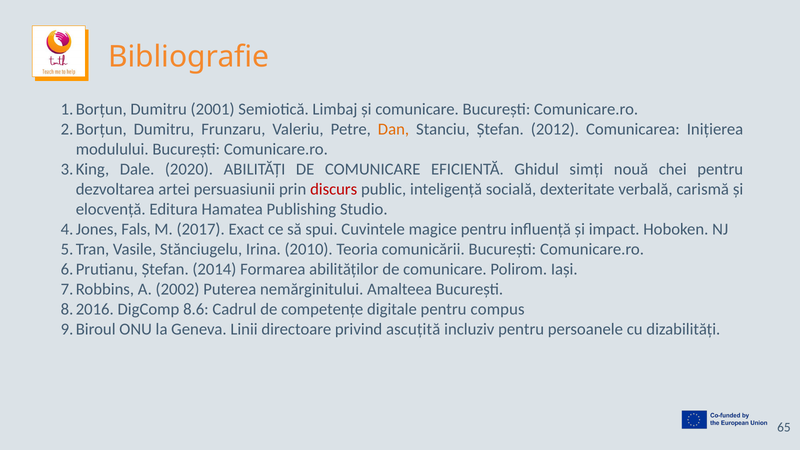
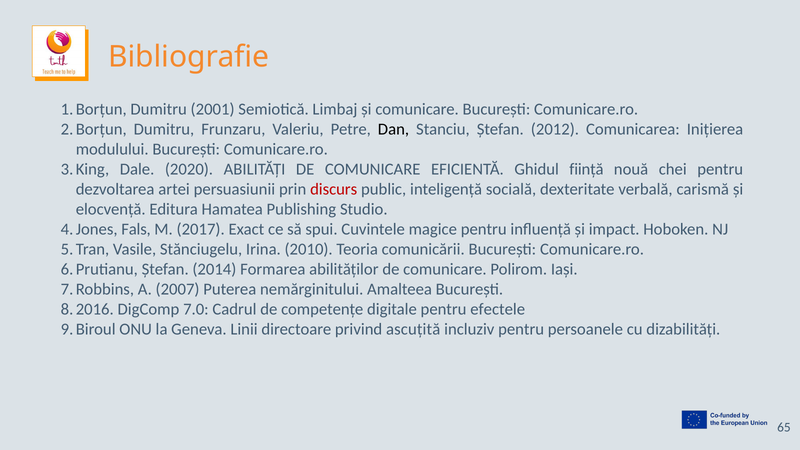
Dan colour: orange -> black (393, 129)
simți: simți -> ființă (586, 169)
2002: 2002 -> 2007 (178, 289)
8.6: 8.6 -> 7.0 (196, 309)
compus: compus -> efectele (498, 309)
